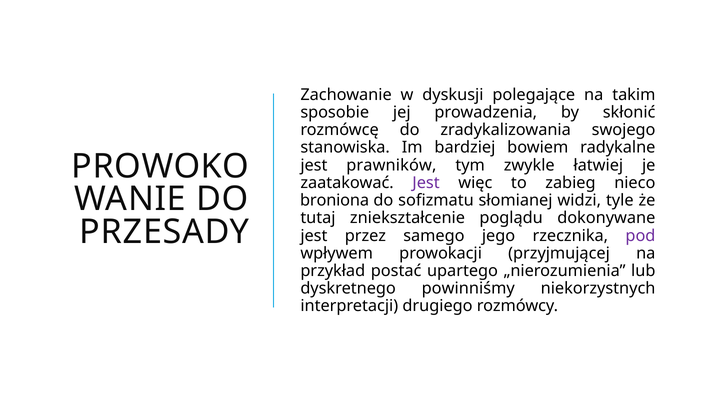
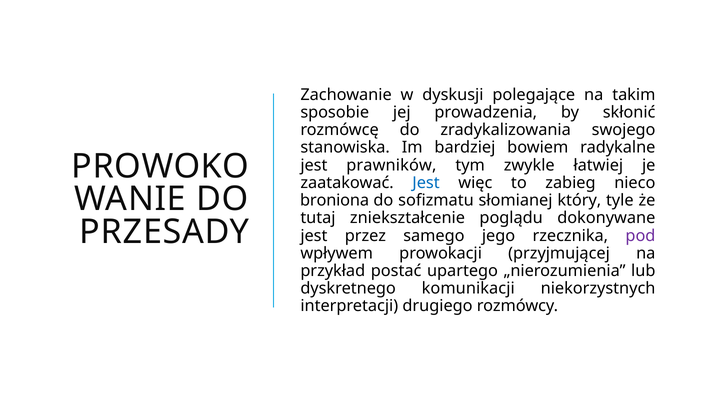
Jest colour: purple -> blue (426, 183)
widzi: widzi -> który (579, 200)
powinniśmy: powinniśmy -> komunikacji (468, 289)
